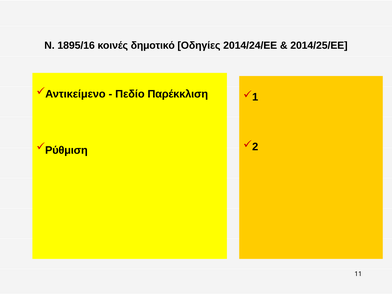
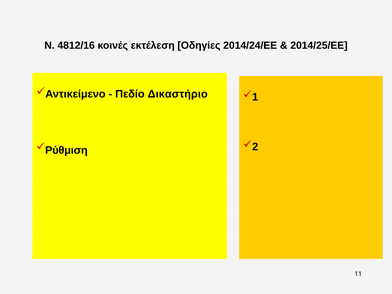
1895/16: 1895/16 -> 4812/16 (76, 45)
δημοτικό: δημοτικό -> εκτέλεση (153, 45)
Παρέκκλιση: Παρέκκλιση -> Δικαστήριο (178, 94)
